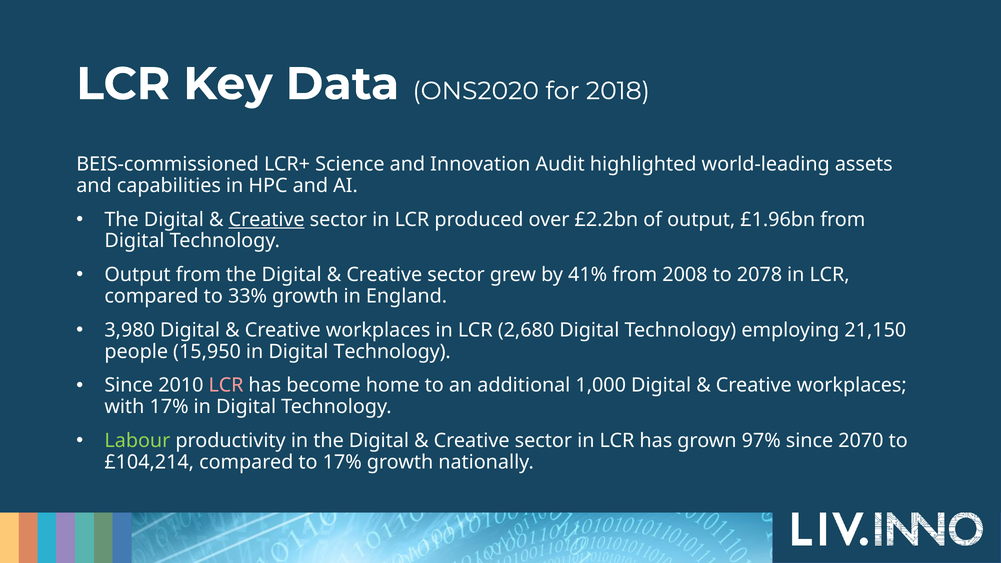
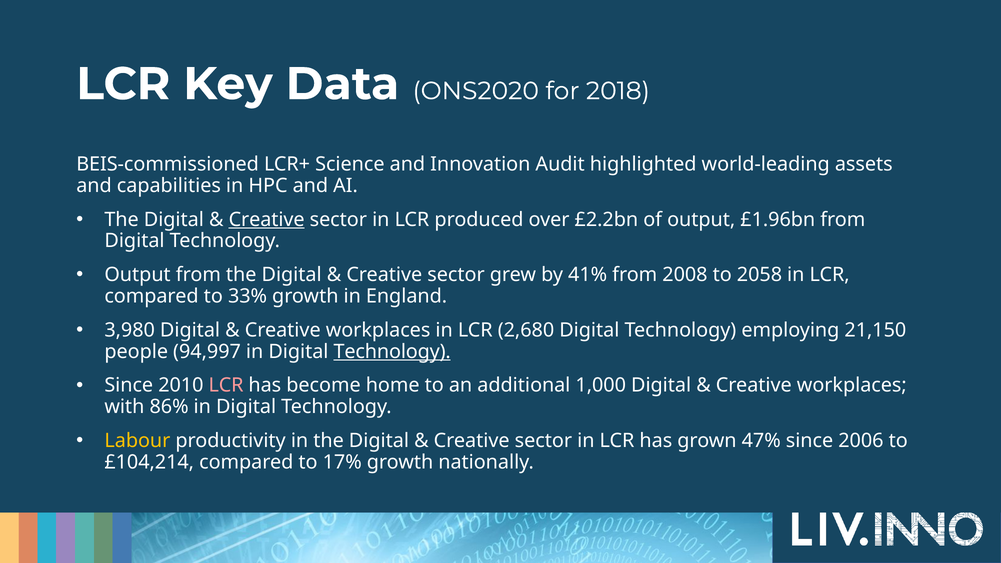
2078: 2078 -> 2058 (759, 275)
15,950: 15,950 -> 94,997 (207, 352)
Technology underline: none -> present (392, 352)
with 17%: 17% -> 86% (169, 407)
Labour colour: light green -> yellow (137, 441)
97%: 97% -> 47% (761, 441)
2070: 2070 -> 2006 (861, 441)
